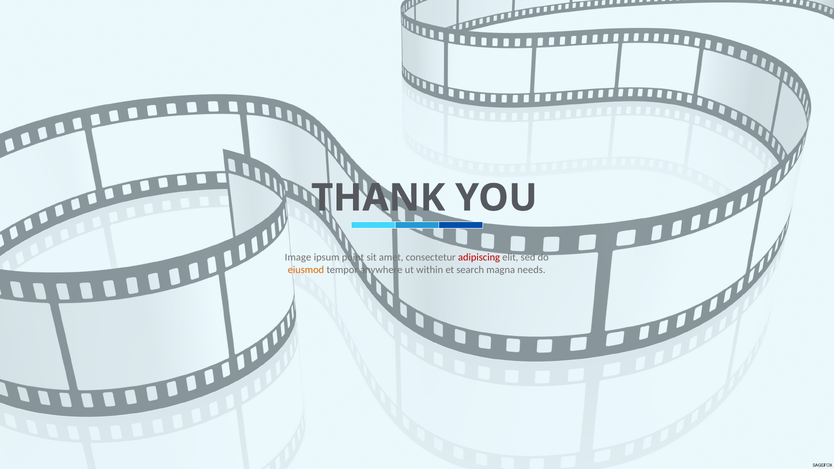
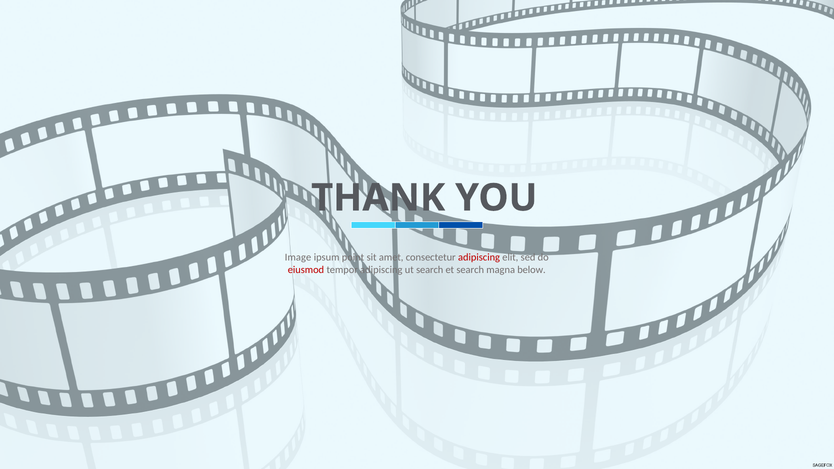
eiusmod colour: orange -> red (306, 270)
tempor anywhere: anywhere -> adipiscing (381, 270)
ut within: within -> search (430, 270)
needs: needs -> below (531, 270)
